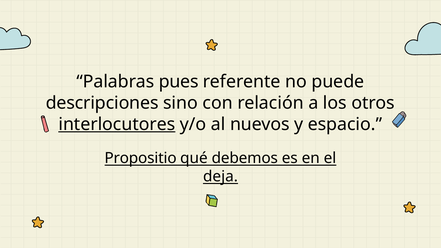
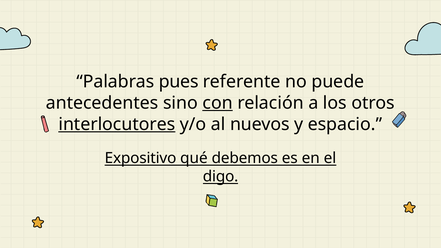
descripciones: descripciones -> antecedentes (102, 103)
con underline: none -> present (218, 103)
Propositio: Propositio -> Expositivo (141, 158)
deja: deja -> digo (221, 177)
